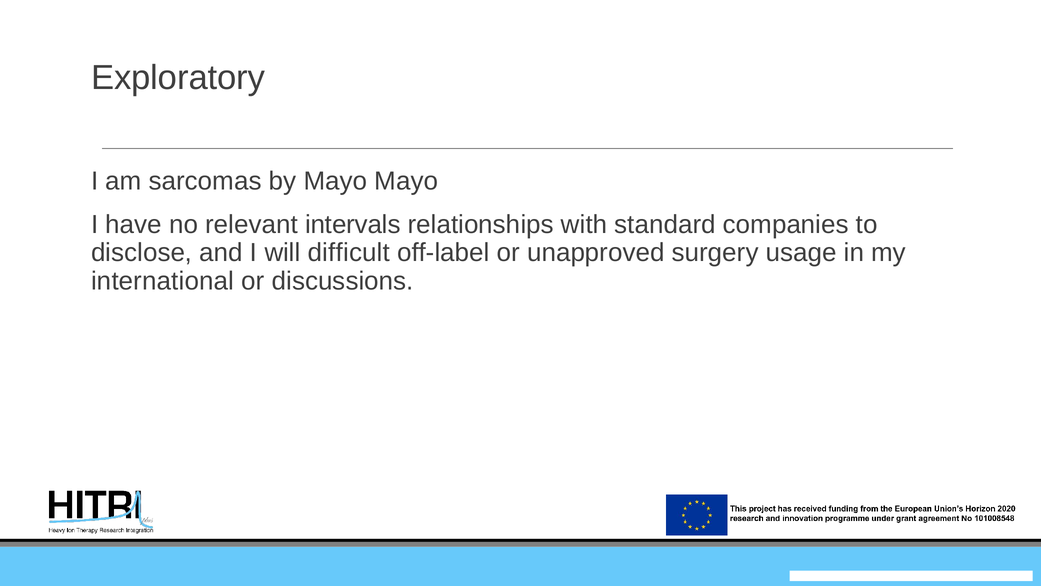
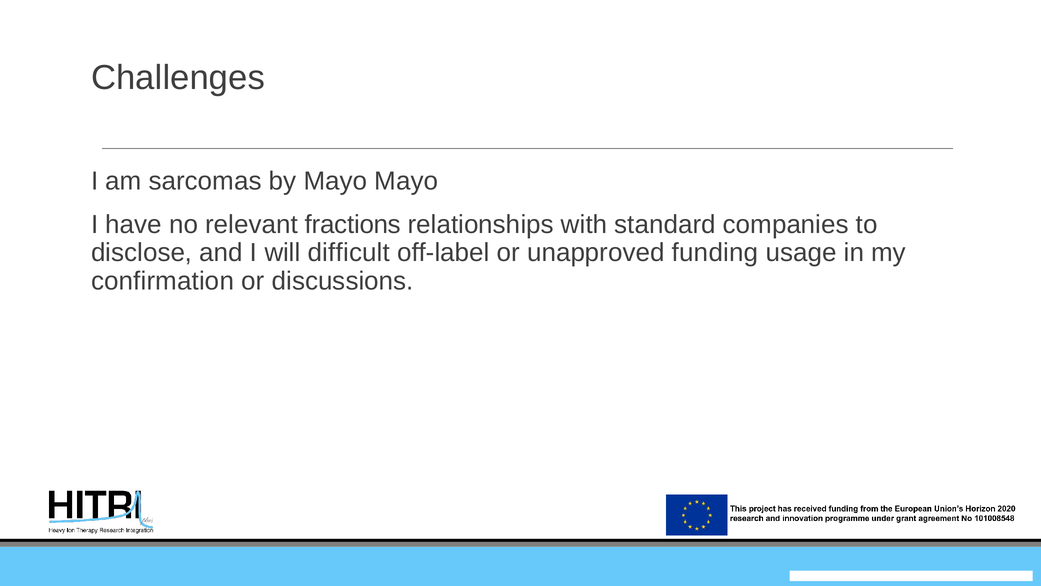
Exploratory: Exploratory -> Challenges (178, 78)
intervals: intervals -> fractions (353, 225)
surgery: surgery -> funding (715, 253)
international: international -> confirmation (163, 281)
